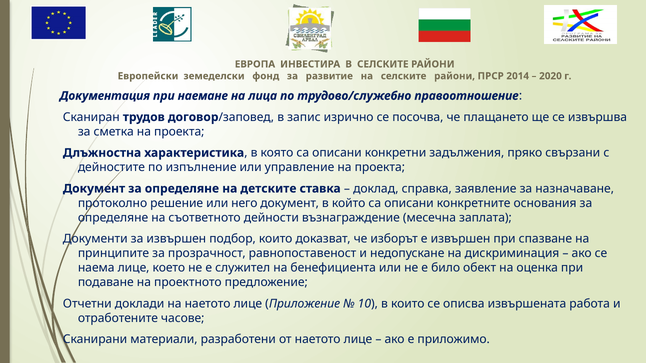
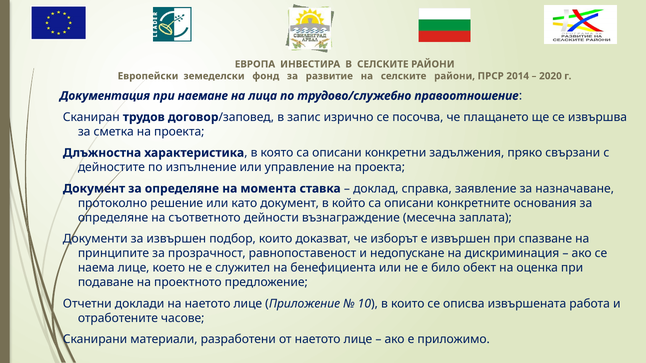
детските: детските -> момента (268, 189)
него: него -> като (244, 203)
